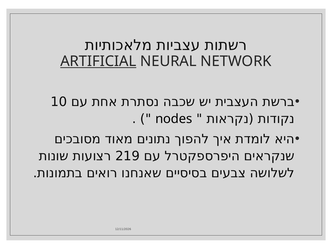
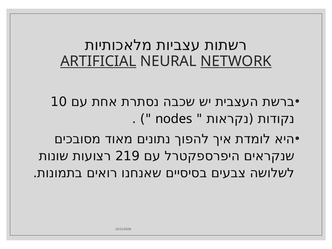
NETWORK underline: none -> present (236, 61)
